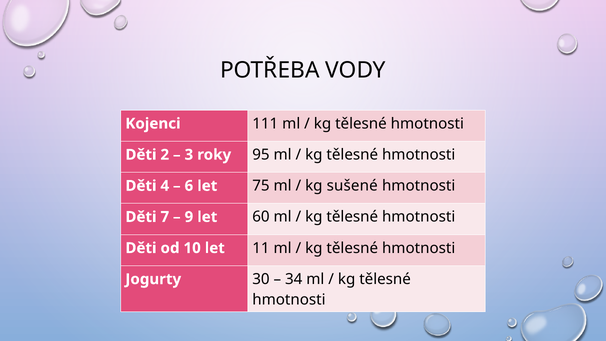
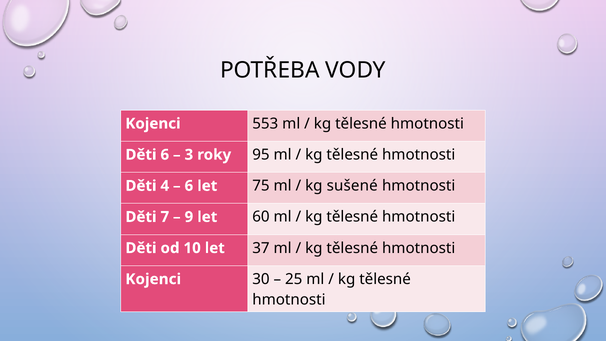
111: 111 -> 553 (265, 124)
Děti 2: 2 -> 6 (165, 155)
11: 11 -> 37 (261, 248)
Jogurty: Jogurty -> Kojenci (153, 279)
34: 34 -> 25 (294, 279)
